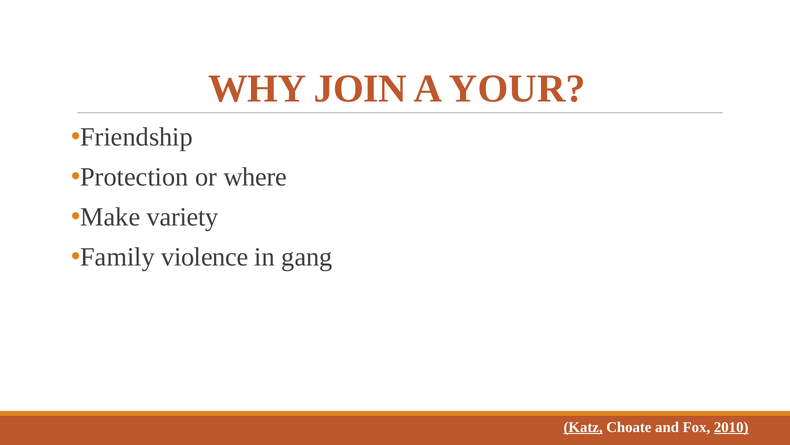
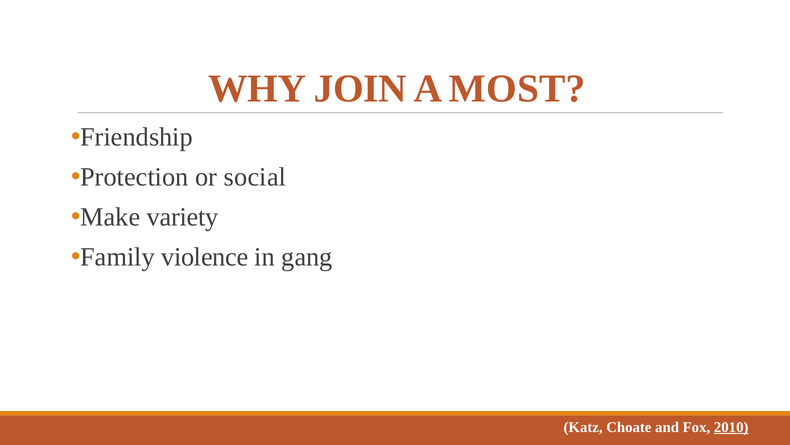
YOUR: YOUR -> MOST (517, 89)
where: where -> social (255, 177)
Katz underline: present -> none (583, 427)
